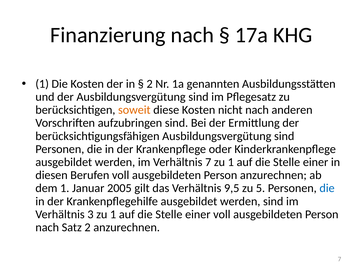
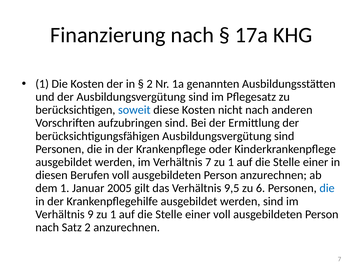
soweit colour: orange -> blue (134, 110)
5: 5 -> 6 (260, 188)
3: 3 -> 9 (90, 215)
